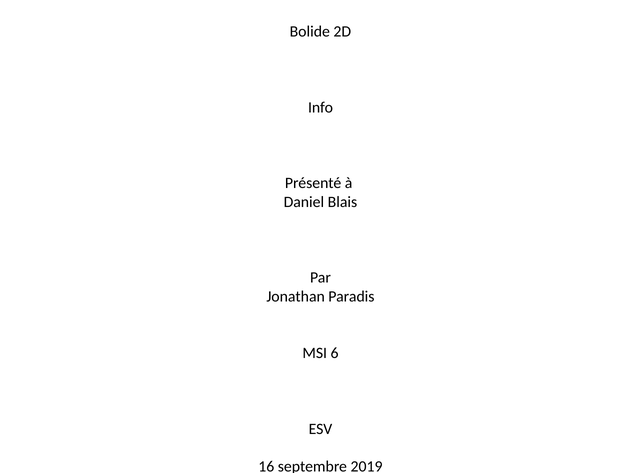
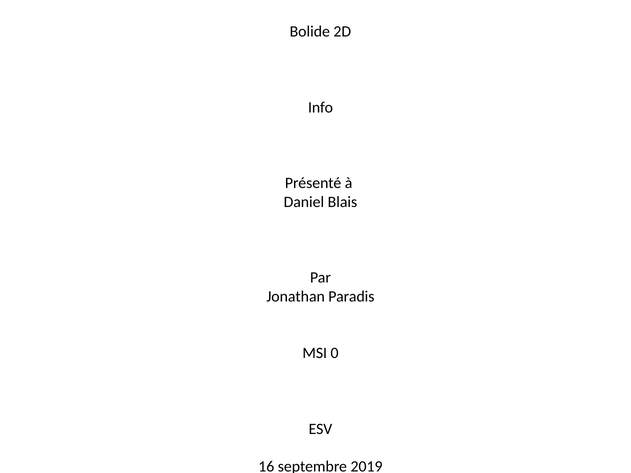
6: 6 -> 0 (335, 353)
